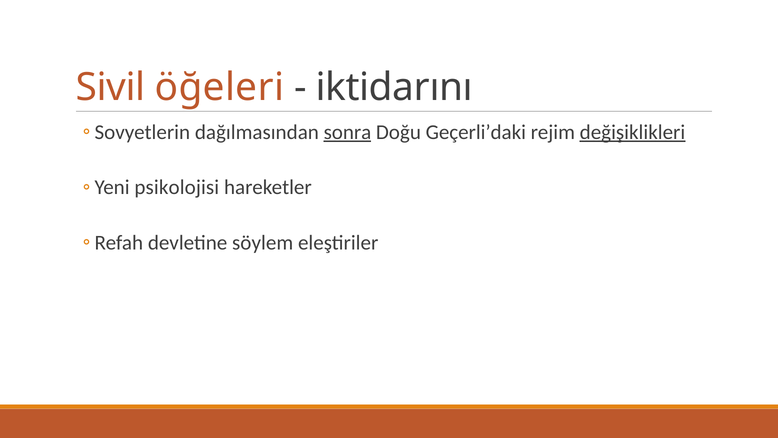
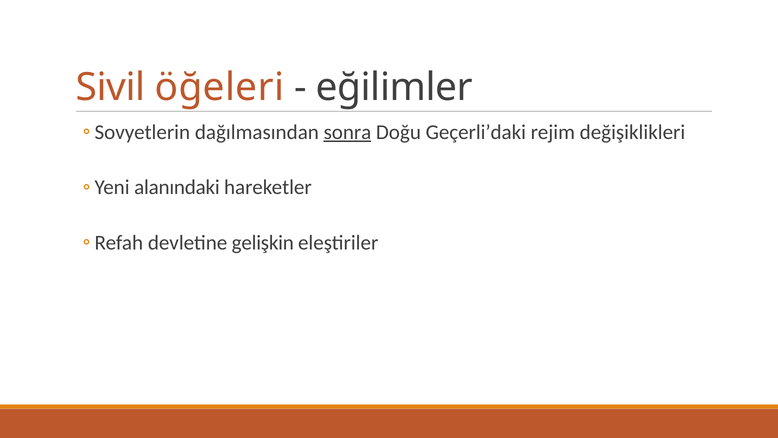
iktidarını: iktidarını -> eğilimler (394, 87)
değişiklikleri underline: present -> none (632, 132)
psikolojisi: psikolojisi -> alanındaki (177, 187)
söylem: söylem -> gelişkin (263, 243)
